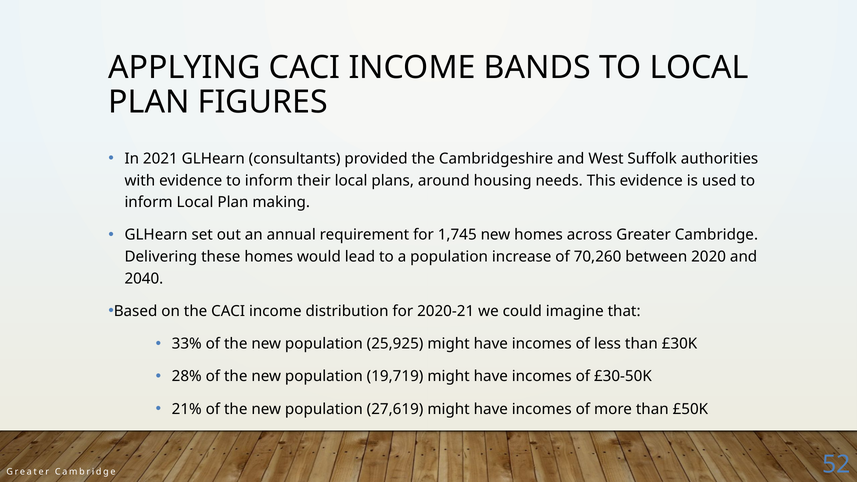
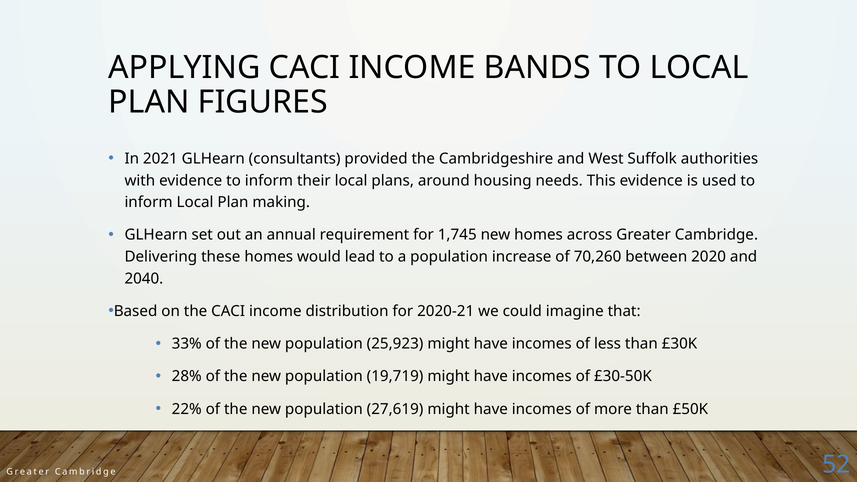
25,925: 25,925 -> 25,923 (395, 344)
21%: 21% -> 22% (187, 409)
